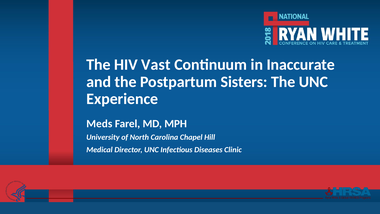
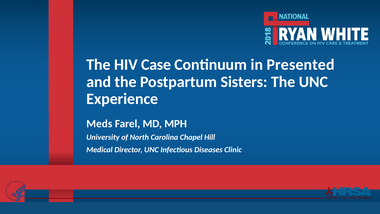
Vast: Vast -> Case (156, 65)
Inaccurate: Inaccurate -> Presented (301, 65)
